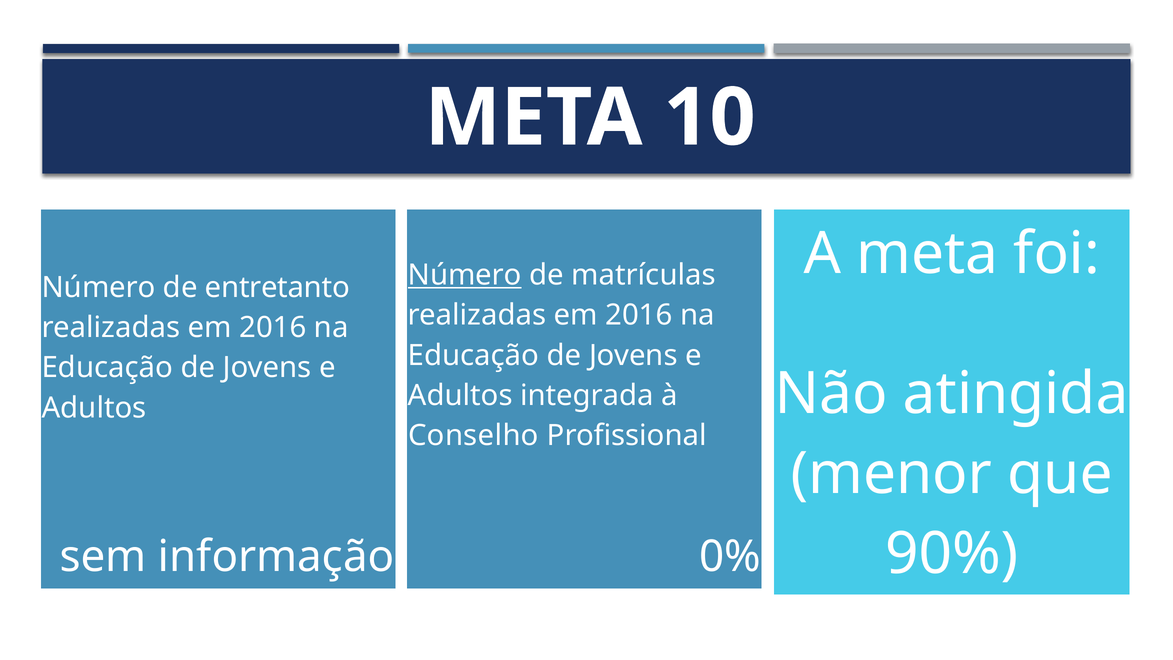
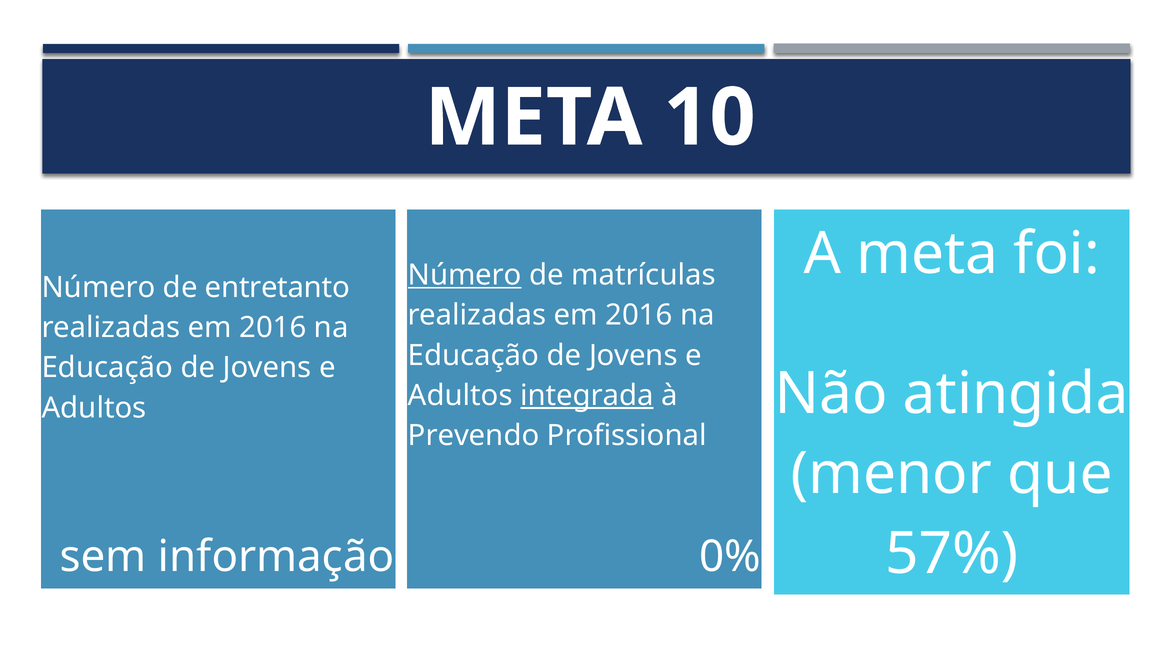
integrada underline: none -> present (587, 395)
Conselho: Conselho -> Prevendo (474, 435)
90%: 90% -> 57% (952, 554)
